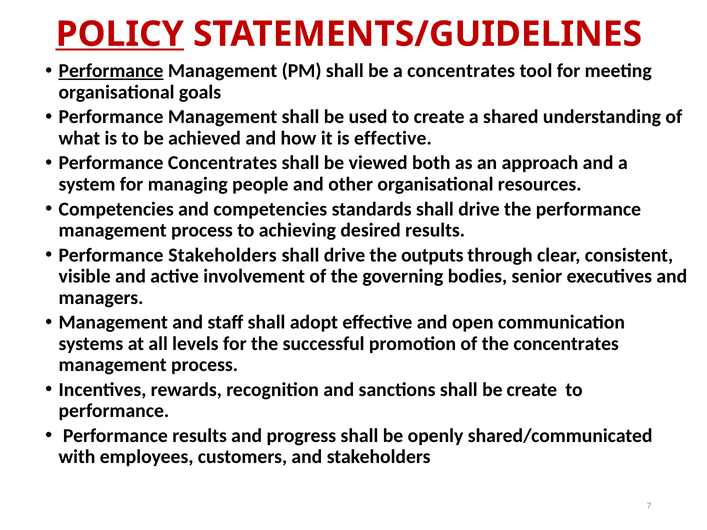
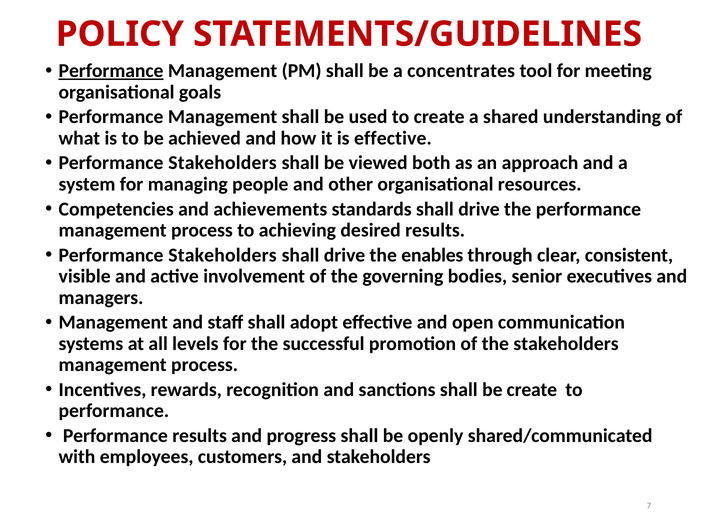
POLICY underline: present -> none (120, 34)
Concentrates: Concentrates -> Stakeholders (222, 163)
and competencies: competencies -> achievements (270, 209)
outputs: outputs -> enables (432, 255)
the concentrates: concentrates -> stakeholders (566, 344)
